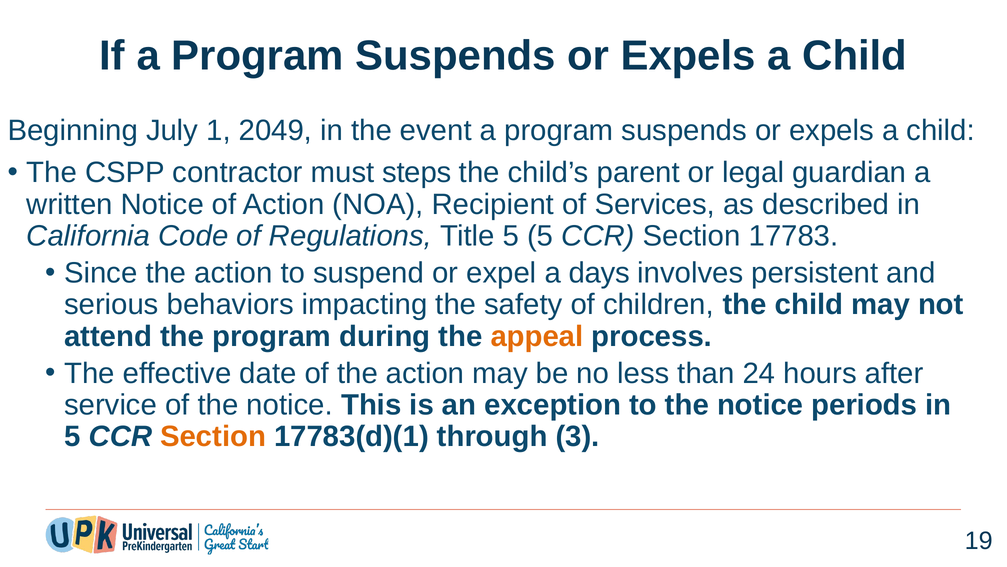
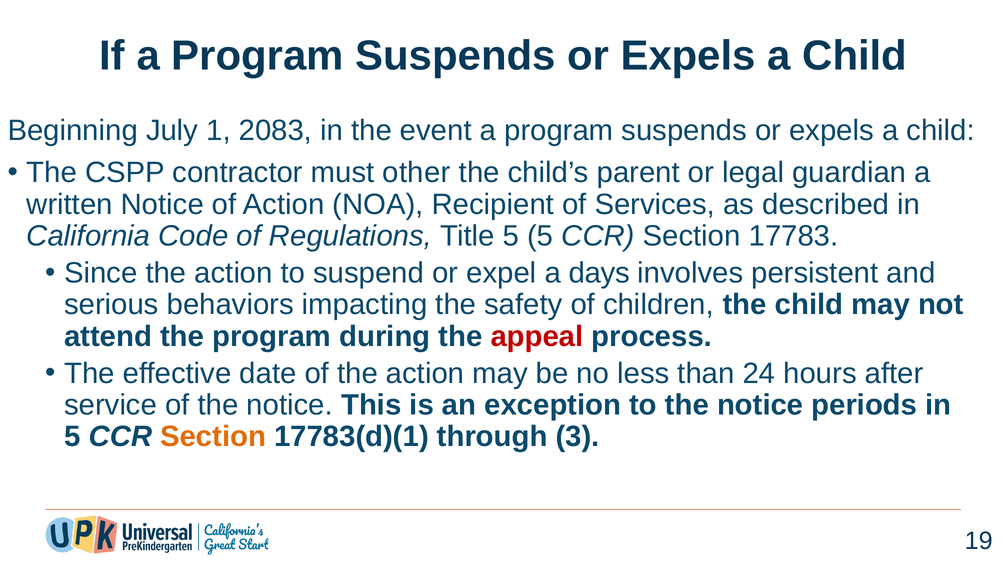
2049: 2049 -> 2083 (275, 130)
steps: steps -> other (416, 172)
appeal colour: orange -> red (537, 336)
